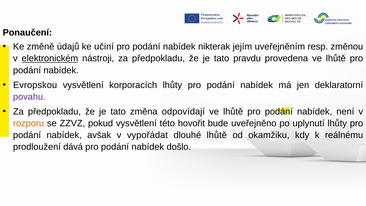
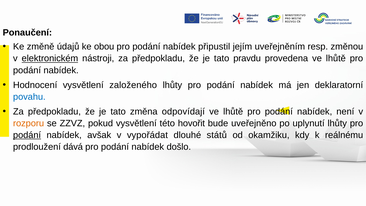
učiní: učiní -> obou (104, 47)
nikterak: nikterak -> připustil (214, 47)
Evropskou: Evropskou -> Hodnocení (35, 85)
korporacích: korporacích -> založeného (133, 85)
povahu colour: purple -> blue (29, 97)
podání underline: none -> present (27, 135)
dlouhé lhůtě: lhůtě -> států (217, 135)
